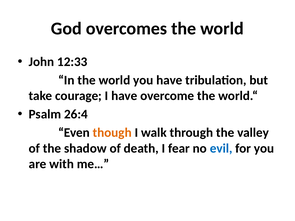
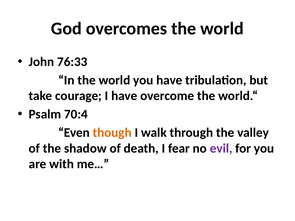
12:33: 12:33 -> 76:33 (72, 62)
26:4: 26:4 -> 70:4 (76, 114)
evil colour: blue -> purple (221, 148)
